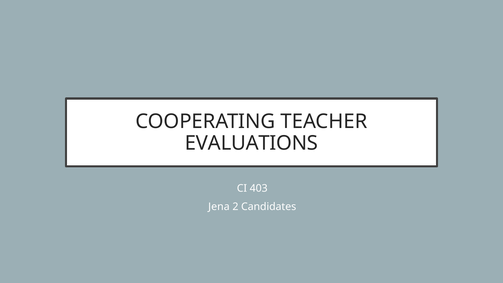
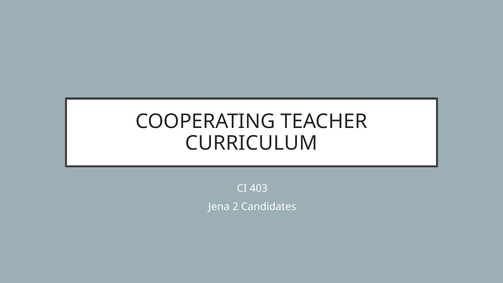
EVALUATIONS: EVALUATIONS -> CURRICULUM (251, 143)
